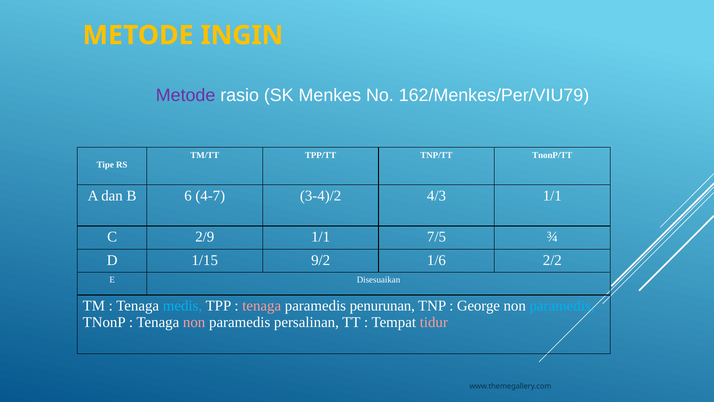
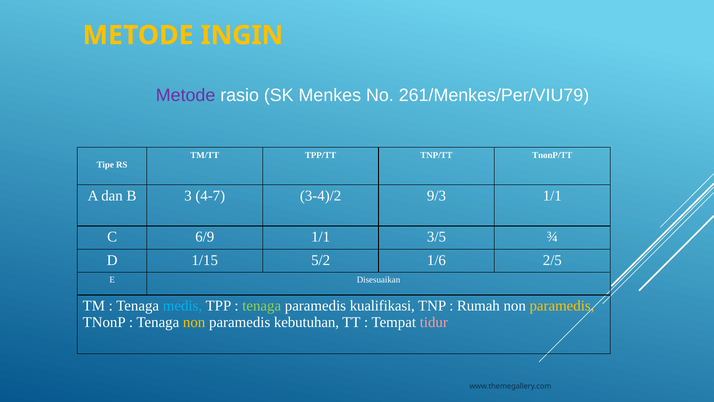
162/Menkes/Per/VIU79: 162/Menkes/Per/VIU79 -> 261/Menkes/Per/VIU79 (494, 95)
6: 6 -> 3 (188, 196)
4/3: 4/3 -> 9/3 (436, 196)
2/9: 2/9 -> 6/9 (205, 237)
7/5: 7/5 -> 3/5 (436, 237)
9/2: 9/2 -> 5/2 (321, 260)
2/2: 2/2 -> 2/5 (552, 260)
tenaga colour: pink -> light green (262, 306)
penurunan: penurunan -> kualifikasi (382, 306)
George: George -> Rumah (478, 306)
paramedis colour: light blue -> yellow (562, 306)
non colour: pink -> yellow (194, 322)
persalinan: persalinan -> kebutuhan (306, 322)
